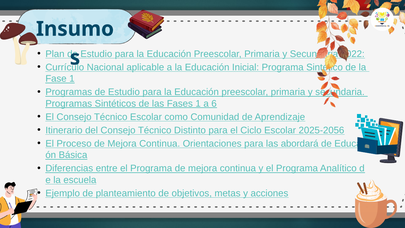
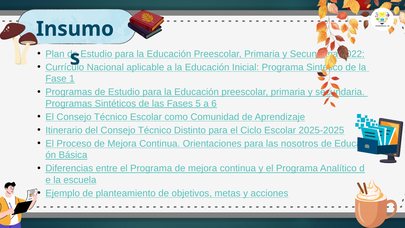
Fases 1: 1 -> 5 (198, 103)
2025-2056: 2025-2056 -> 2025-2025 (321, 130)
abordará: abordará -> nosotros (300, 144)
